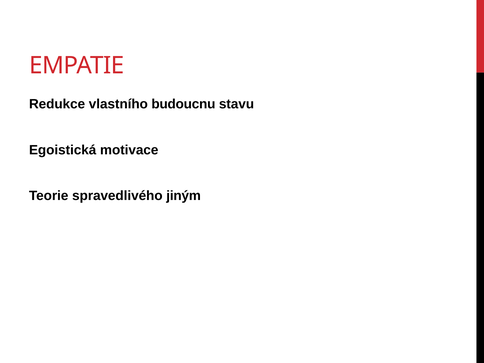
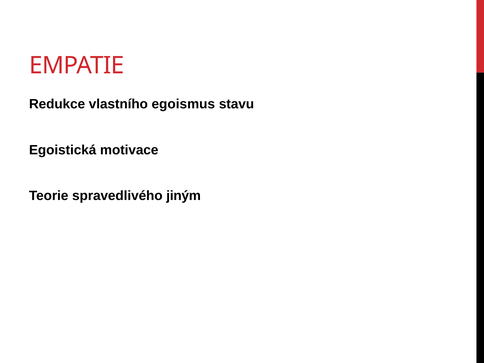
budoucnu: budoucnu -> egoismus (183, 104)
